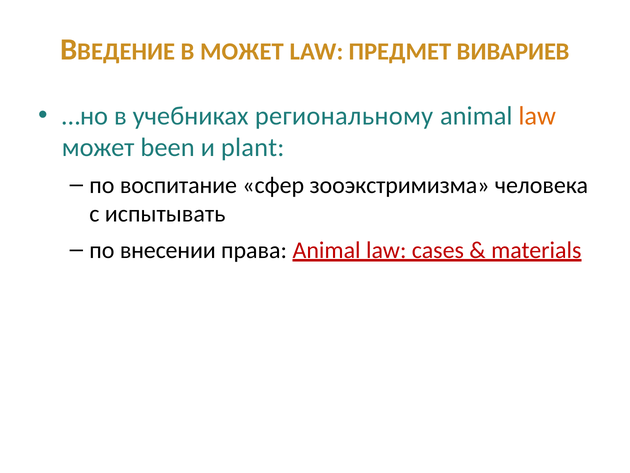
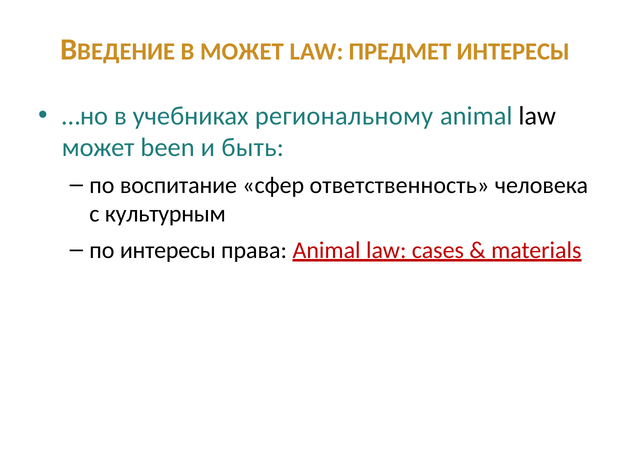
ПРЕДМЕТ ВИВАРИЕВ: ВИВАРИЕВ -> ИНТЕРЕСЫ (513, 52)
law colour: orange -> black (537, 116)
plant: plant -> быть (253, 147)
зооэкстримизма: зооэкстримизма -> ответственность (399, 185)
испытывать: испытывать -> культурным (165, 214)
по внесении: внесении -> интересы (168, 250)
